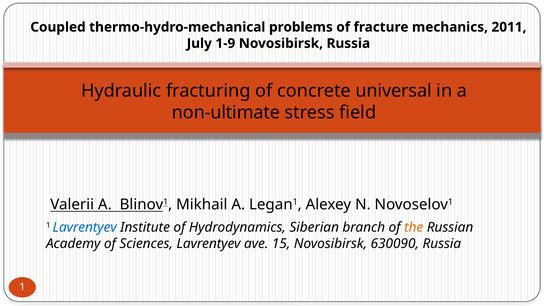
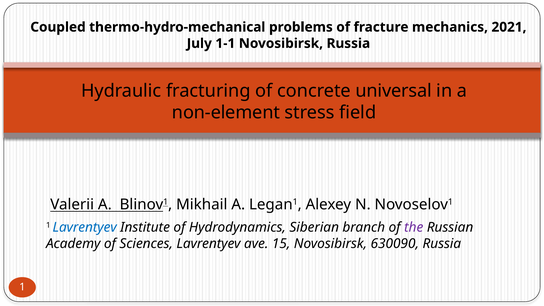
2011: 2011 -> 2021 (509, 27)
1-9: 1-9 -> 1-1 (225, 43)
non-ultimate: non-ultimate -> non-element (226, 112)
the colour: orange -> purple (414, 227)
